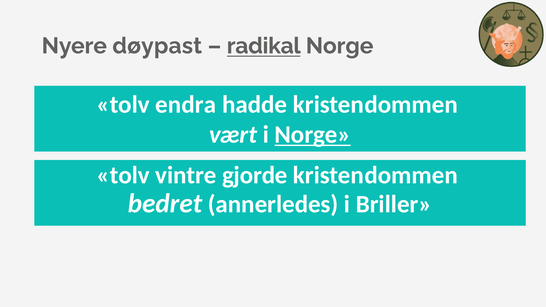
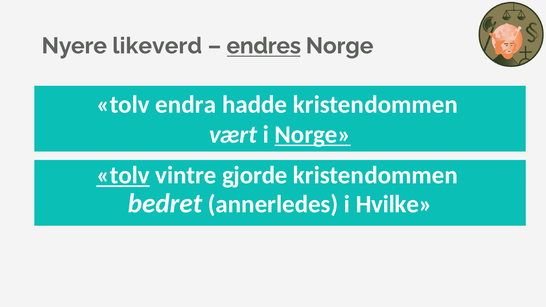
døypast: døypast -> likeverd (157, 46)
radikal: radikal -> endres (264, 46)
tolv underline: none -> present (123, 175)
Briller: Briller -> Hvilke (394, 204)
